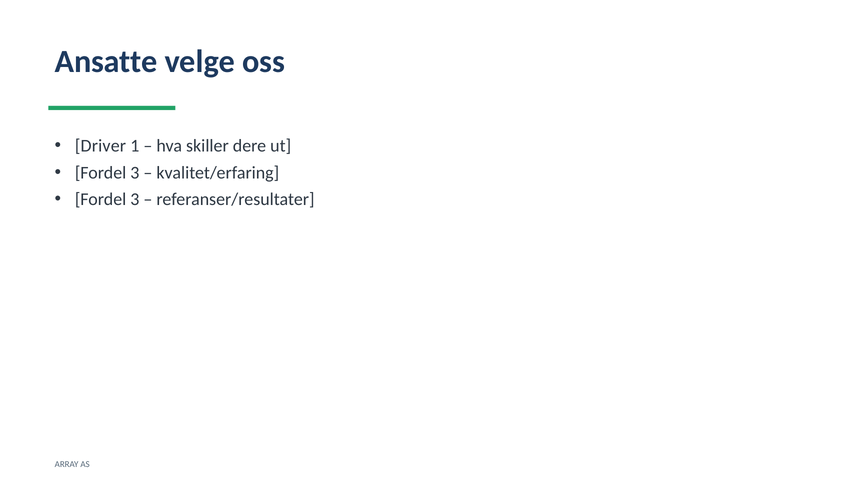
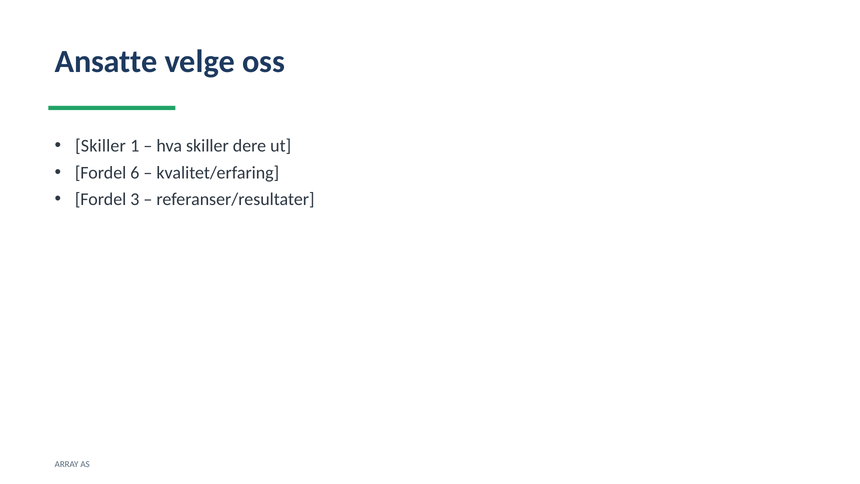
Driver: Driver -> Skiller (100, 146)
3: 3 -> 6 (135, 173)
